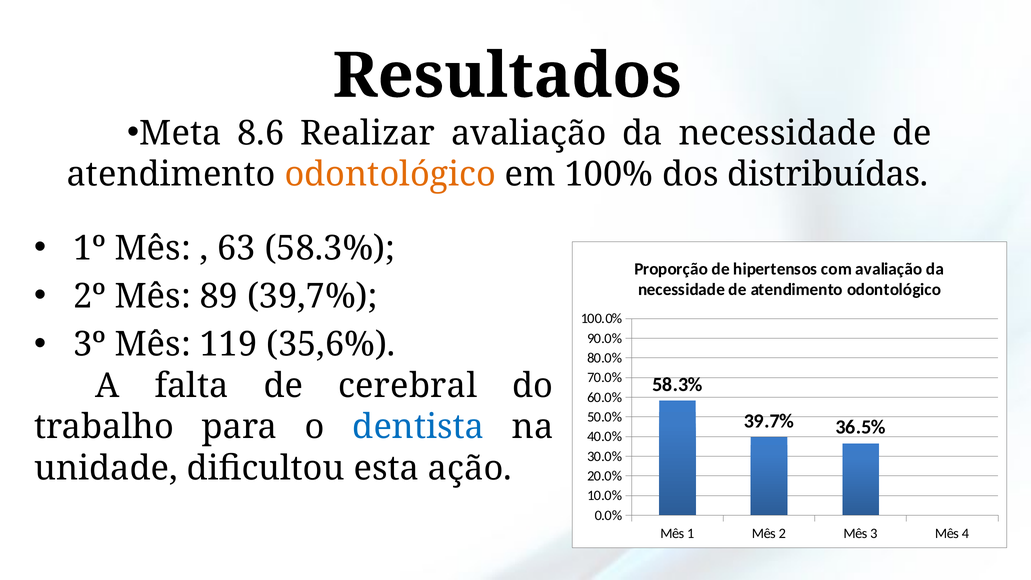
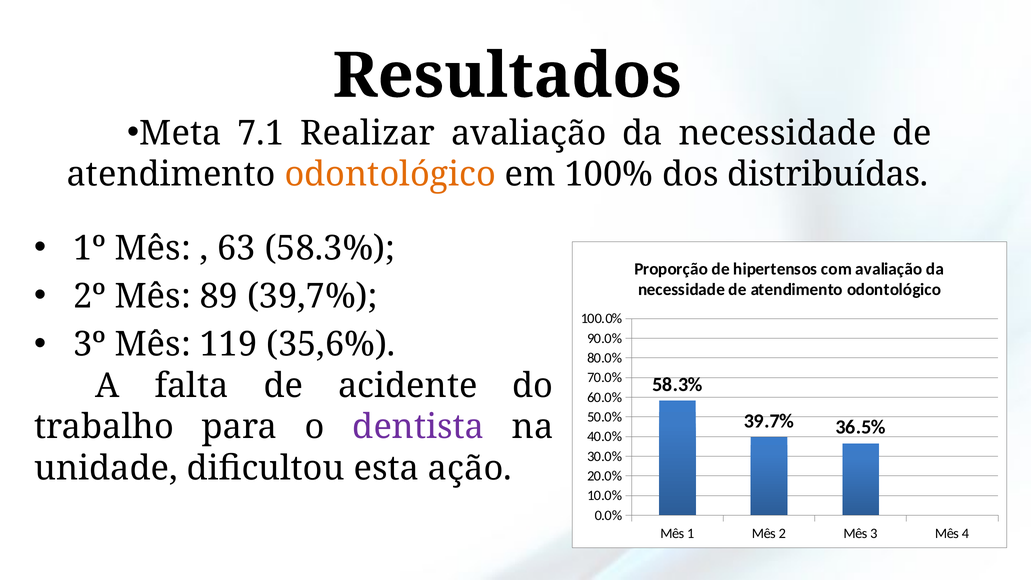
8.6: 8.6 -> 7.1 (261, 133)
cerebral: cerebral -> acidente (408, 386)
dentista colour: blue -> purple (418, 427)
